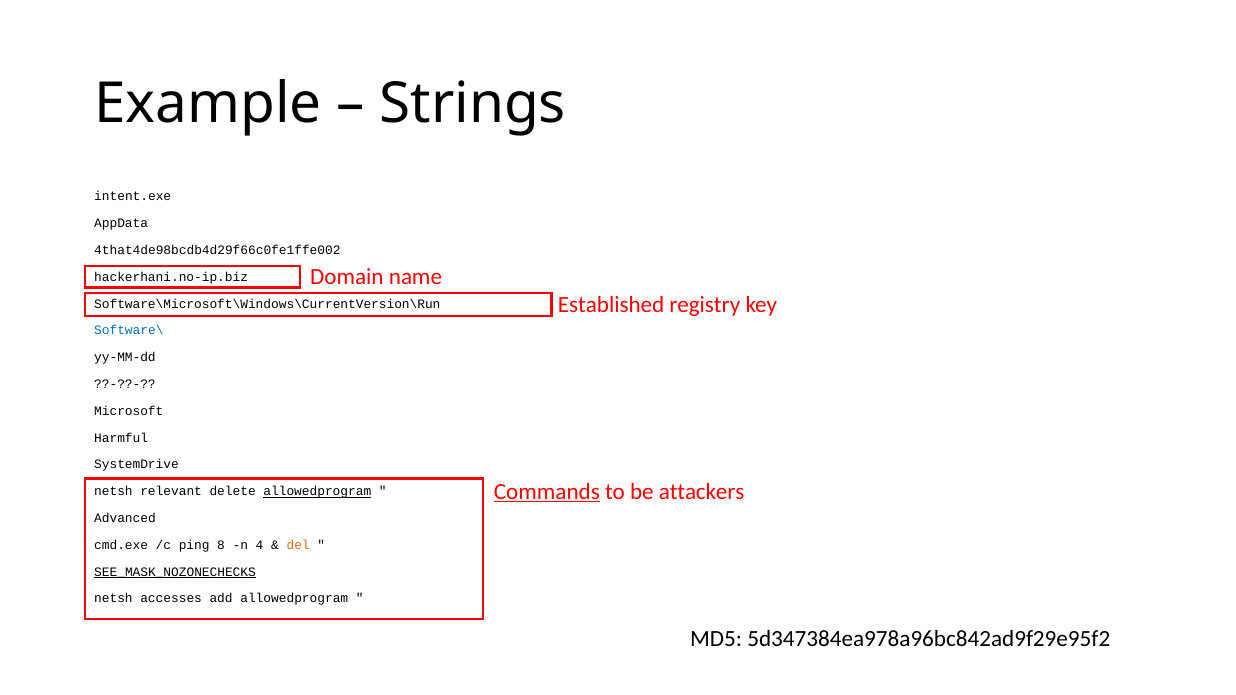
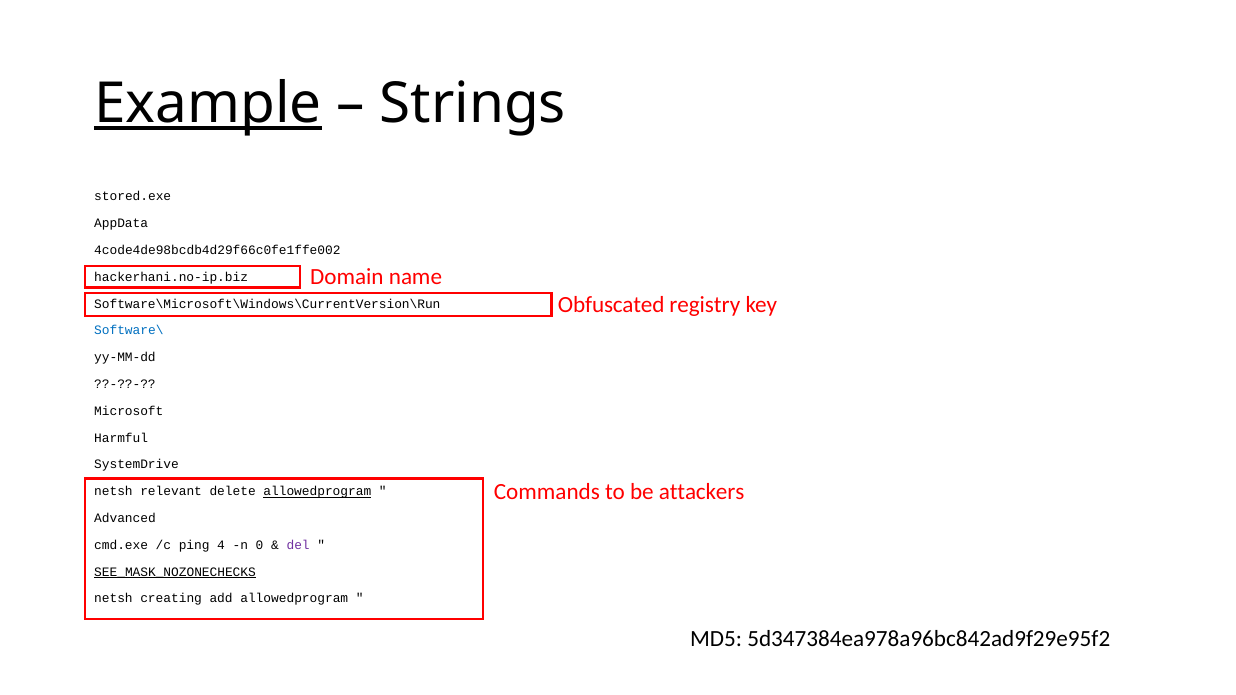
Example underline: none -> present (208, 104)
intent.exe: intent.exe -> stored.exe (133, 197)
4that4de98bcdb4d29f66c0fe1ffe002: 4that4de98bcdb4d29f66c0fe1ffe002 -> 4code4de98bcdb4d29f66c0fe1ffe002 (217, 250)
Established: Established -> Obfuscated (611, 305)
Commands underline: present -> none (547, 492)
8: 8 -> 4 (221, 545)
4: 4 -> 0 (260, 545)
del colour: orange -> purple (298, 545)
accesses: accesses -> creating (171, 599)
